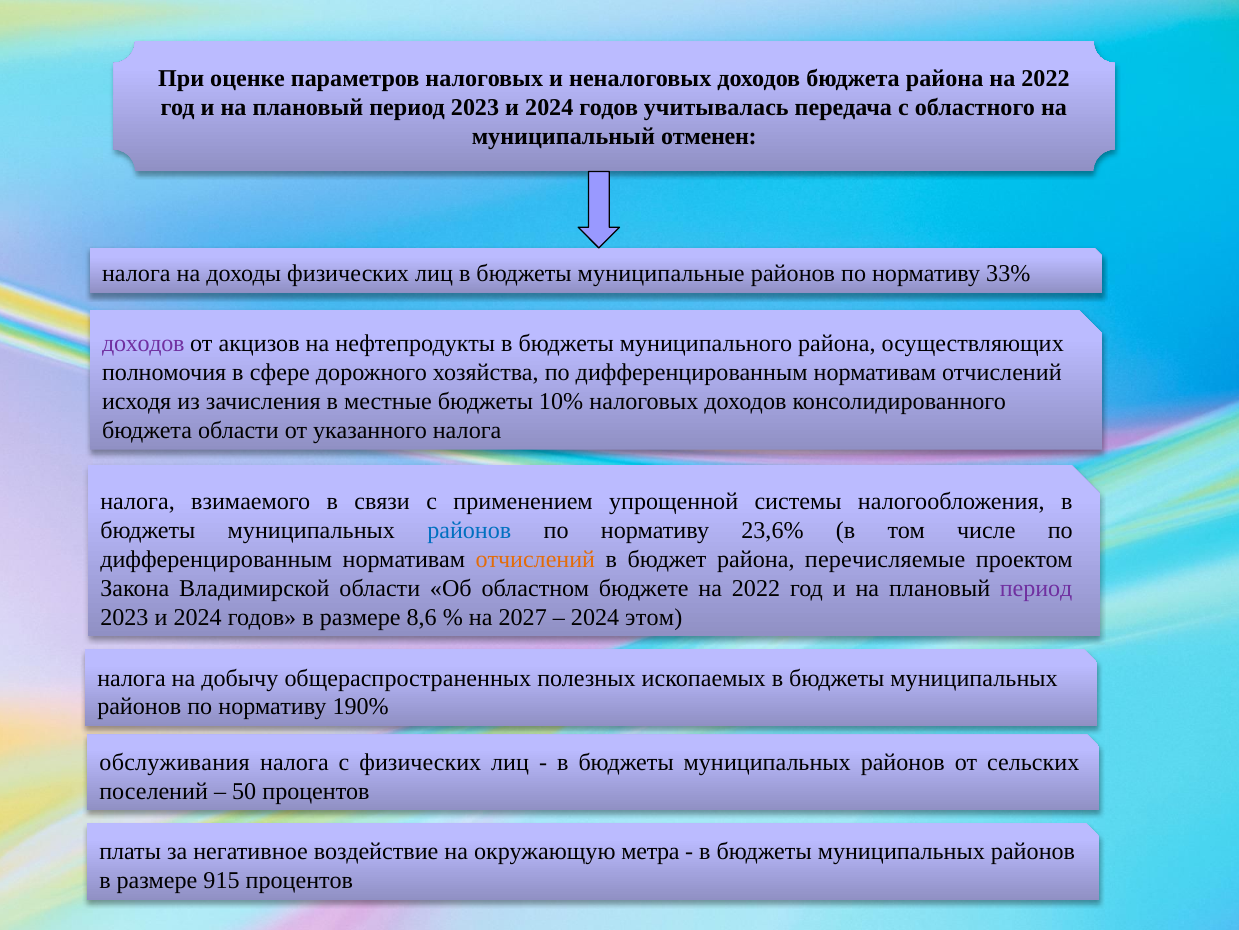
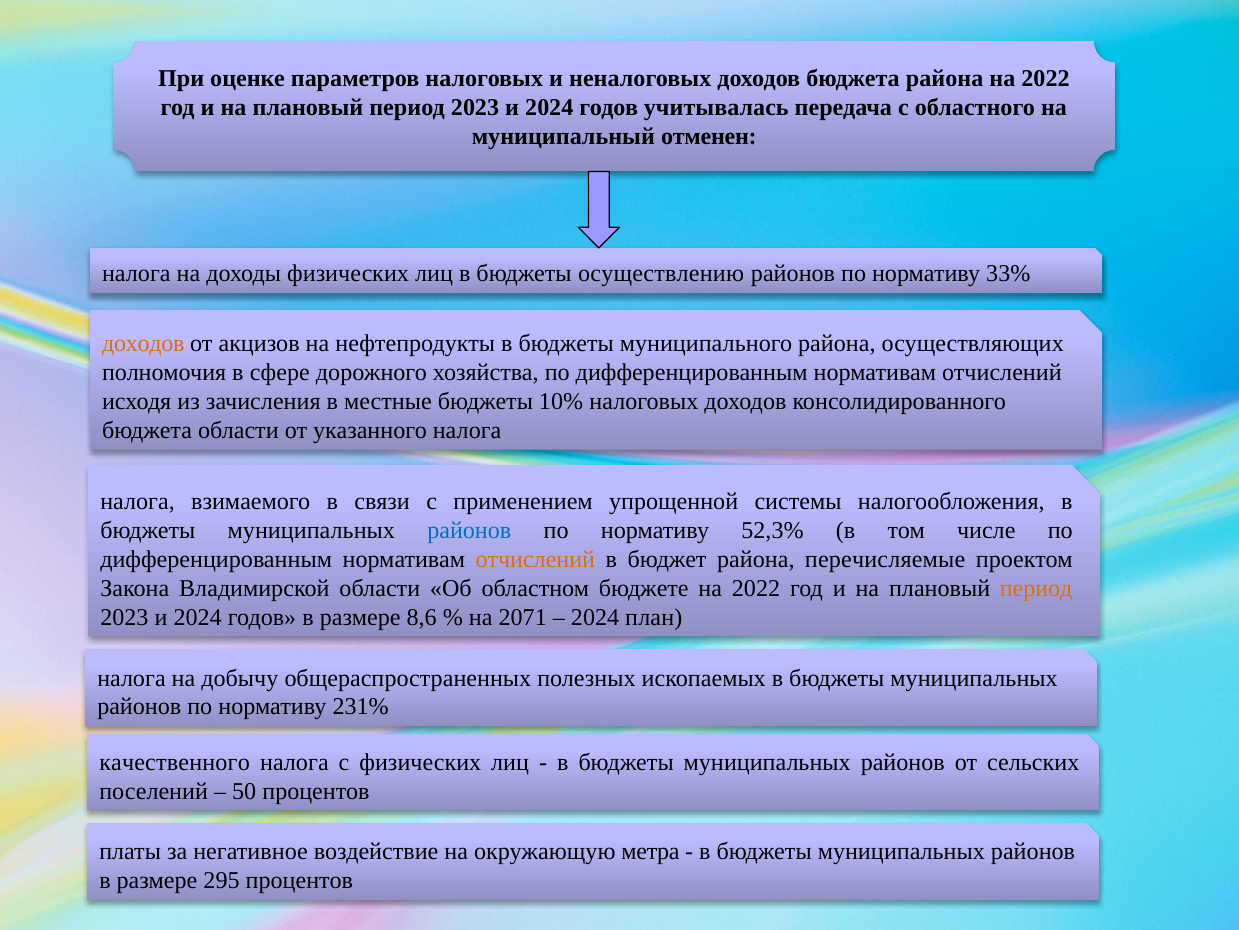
муниципальные: муниципальные -> осуществлению (661, 274)
доходов colour: purple -> orange (143, 344)
23,6%: 23,6% -> 52,3% (773, 530)
период colour: purple -> orange (1036, 588)
2027: 2027 -> 2071 (523, 617)
этом: этом -> план (654, 617)
190%: 190% -> 231% (361, 706)
обслуживания: обслуживания -> качественного (175, 762)
915: 915 -> 295 (222, 880)
